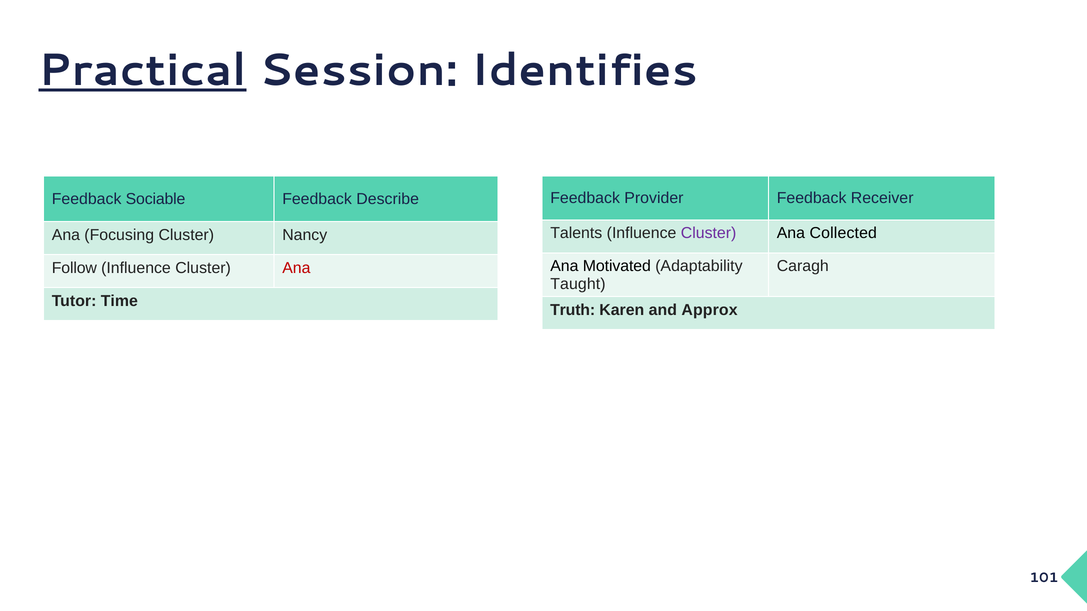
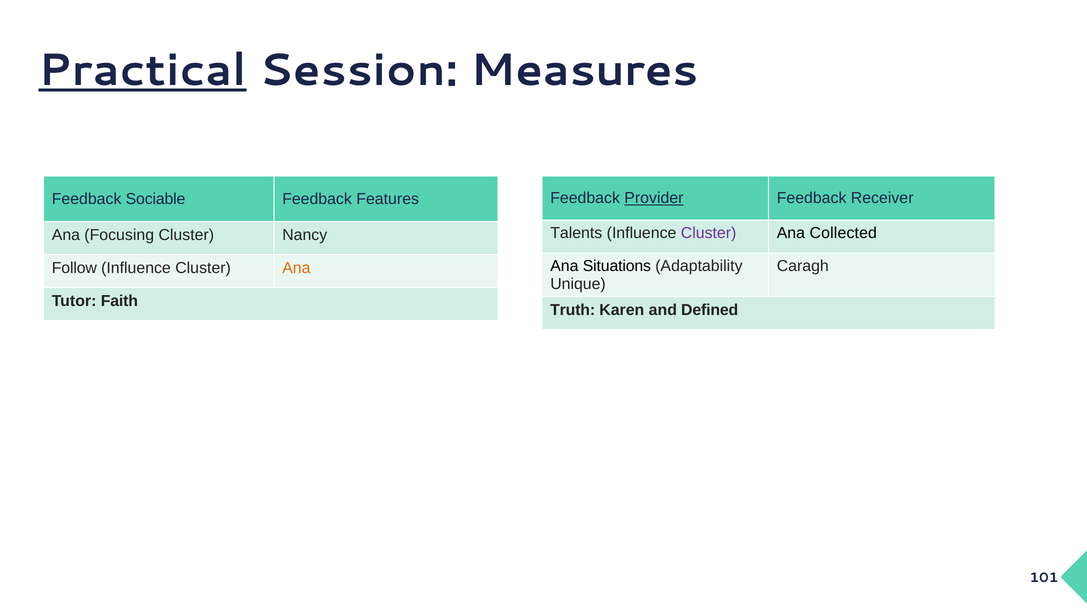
Identifies: Identifies -> Measures (585, 71)
Provider underline: none -> present (654, 198)
Describe: Describe -> Features (388, 199)
Motivated: Motivated -> Situations (617, 266)
Ana colour: red -> orange (296, 268)
Taught: Taught -> Unique (578, 284)
Time: Time -> Faith (119, 301)
Approx: Approx -> Defined (710, 310)
